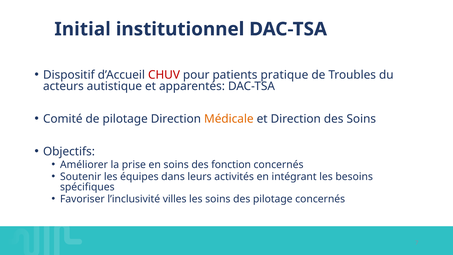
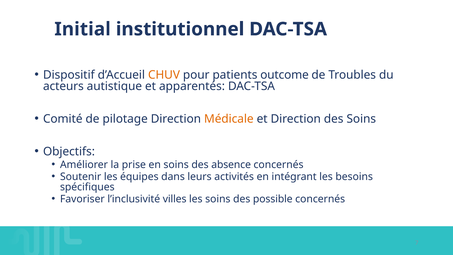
CHUV colour: red -> orange (164, 75)
pratique: pratique -> outcome (285, 75)
fonction: fonction -> absence (231, 165)
des pilotage: pilotage -> possible (273, 199)
